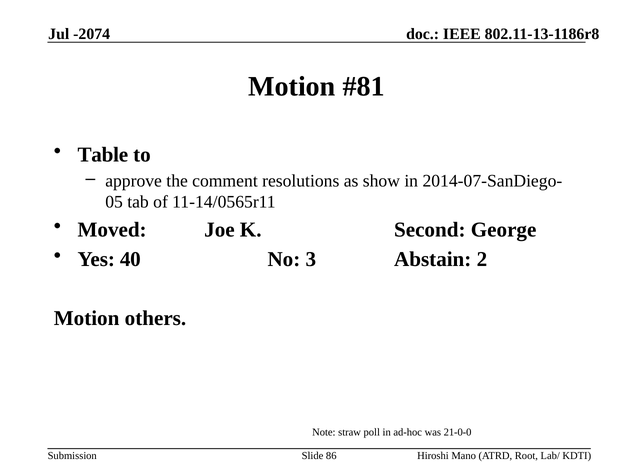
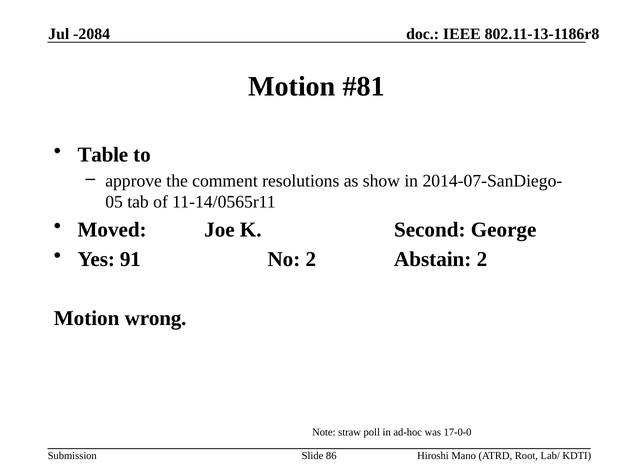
-2074: -2074 -> -2084 (92, 34)
40: 40 -> 91 (130, 259)
No 3: 3 -> 2 (311, 259)
others: others -> wrong (156, 318)
21-0-0: 21-0-0 -> 17-0-0 (458, 432)
